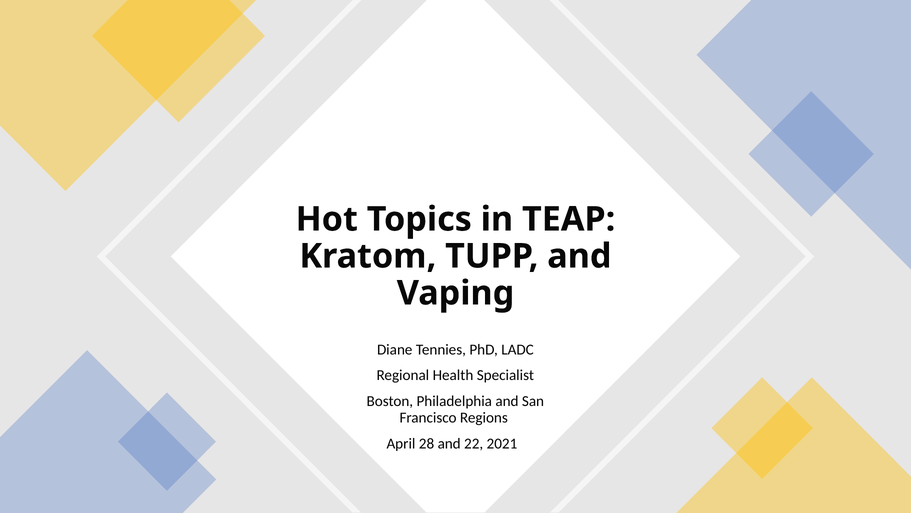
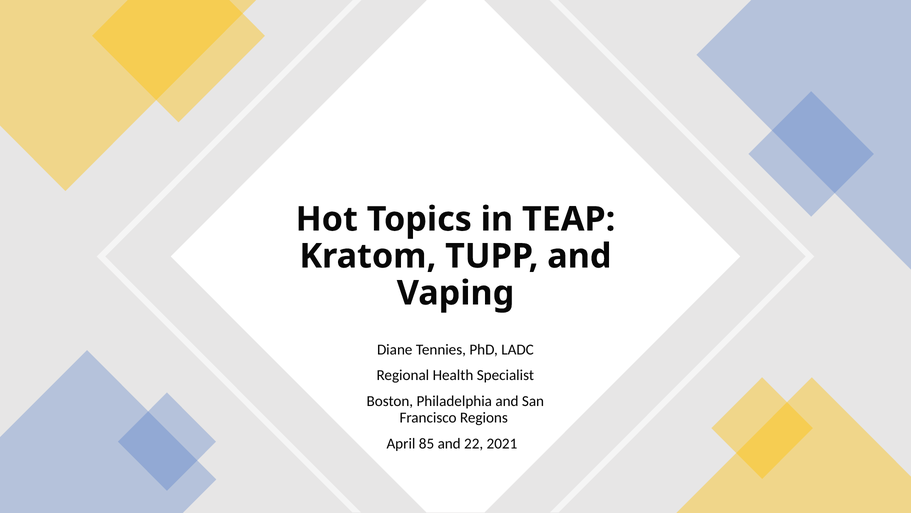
28: 28 -> 85 (427, 443)
